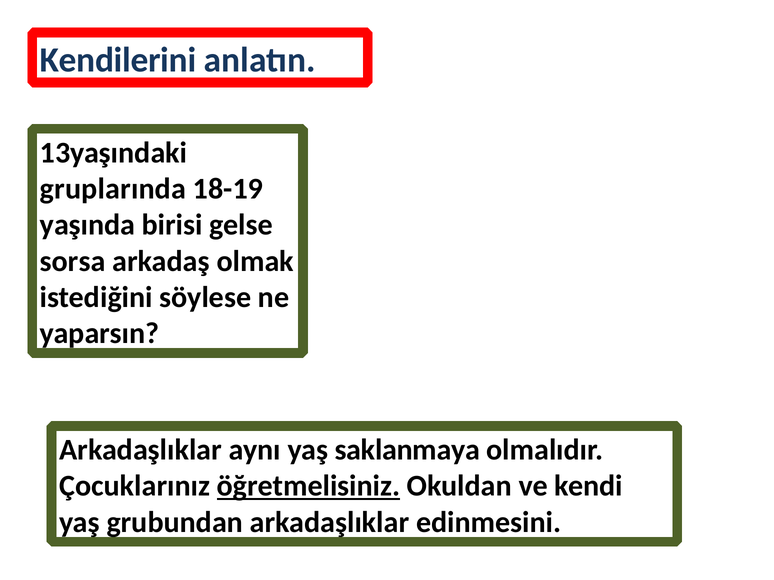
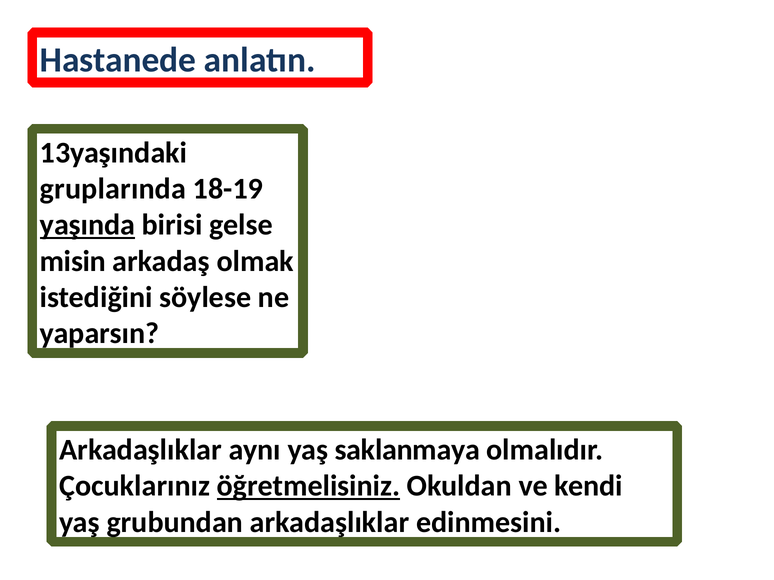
Kendilerini: Kendilerini -> Hastanede (118, 60)
yaşında underline: none -> present (87, 225)
sorsa: sorsa -> misin (73, 261)
